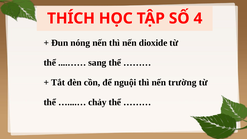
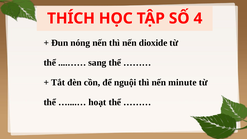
trường: trường -> minute (182, 82)
chảy: chảy -> hoạt (97, 102)
